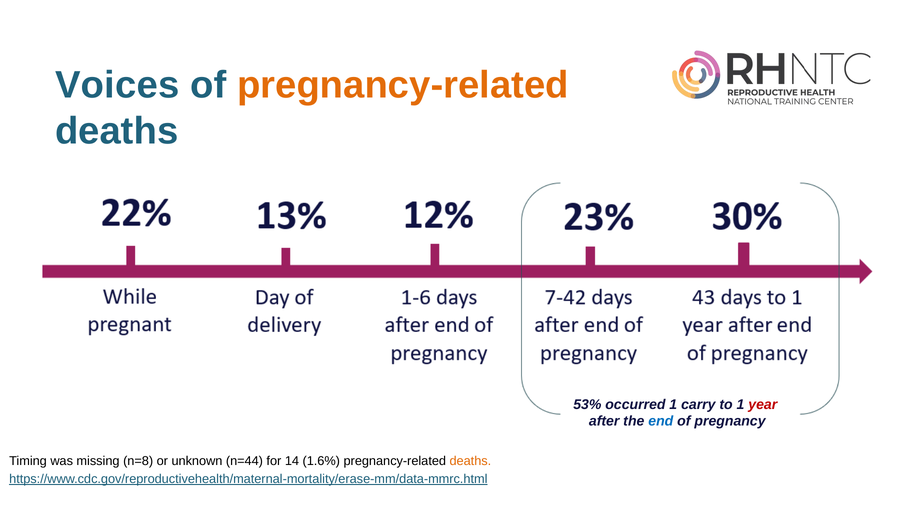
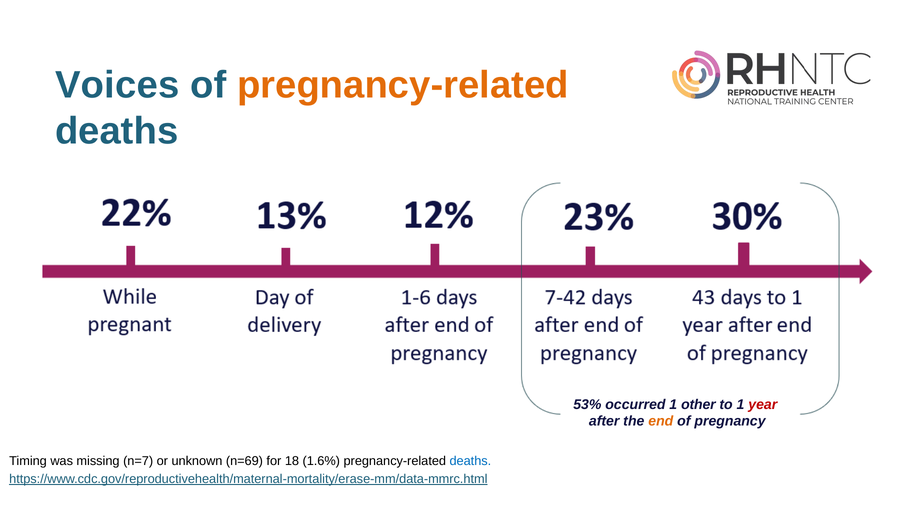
carry: carry -> other (698, 404)
end colour: blue -> orange (661, 421)
n=8: n=8 -> n=7 (138, 461)
n=44: n=44 -> n=69 (244, 461)
14: 14 -> 18 (292, 461)
deaths colour: orange -> blue (470, 461)
